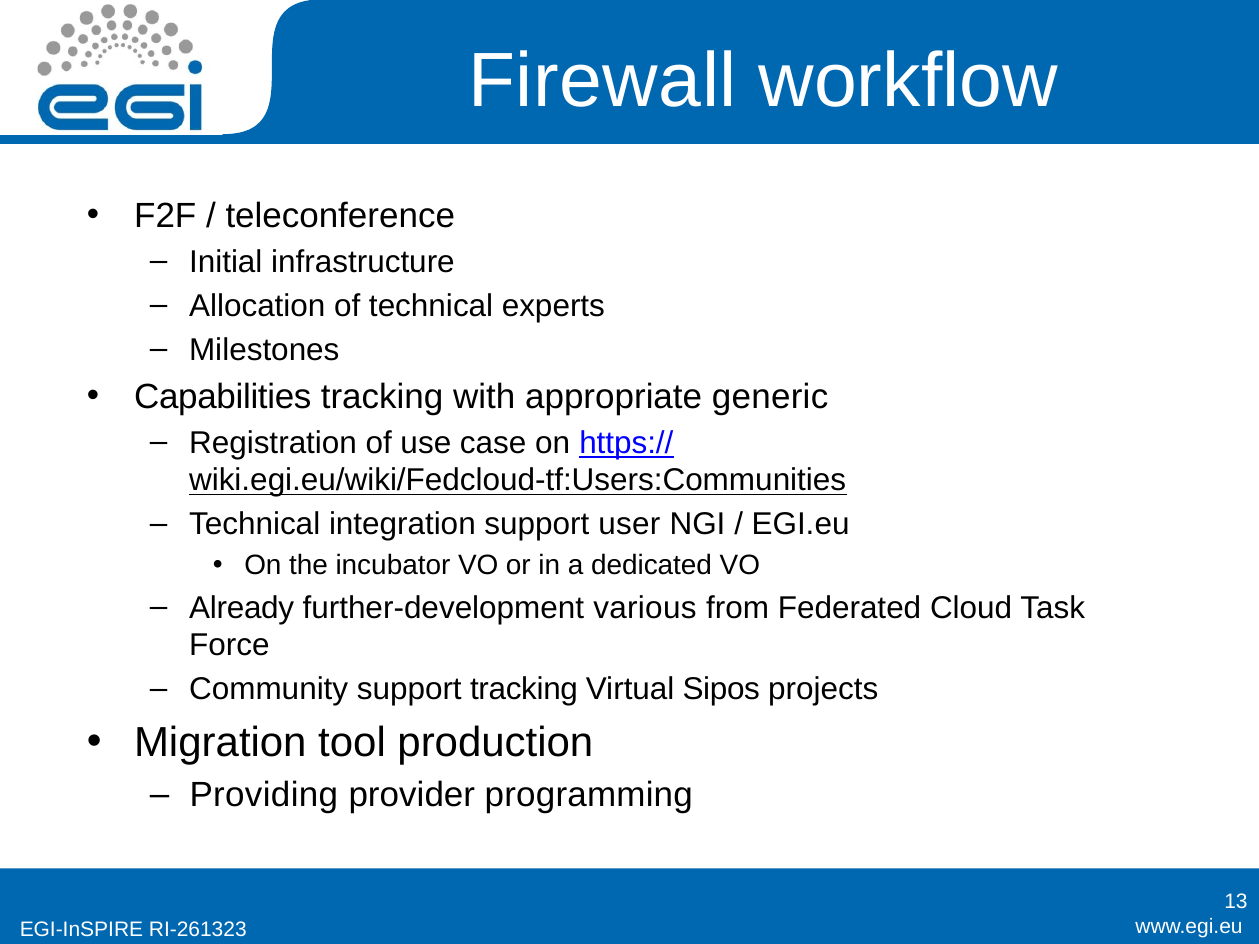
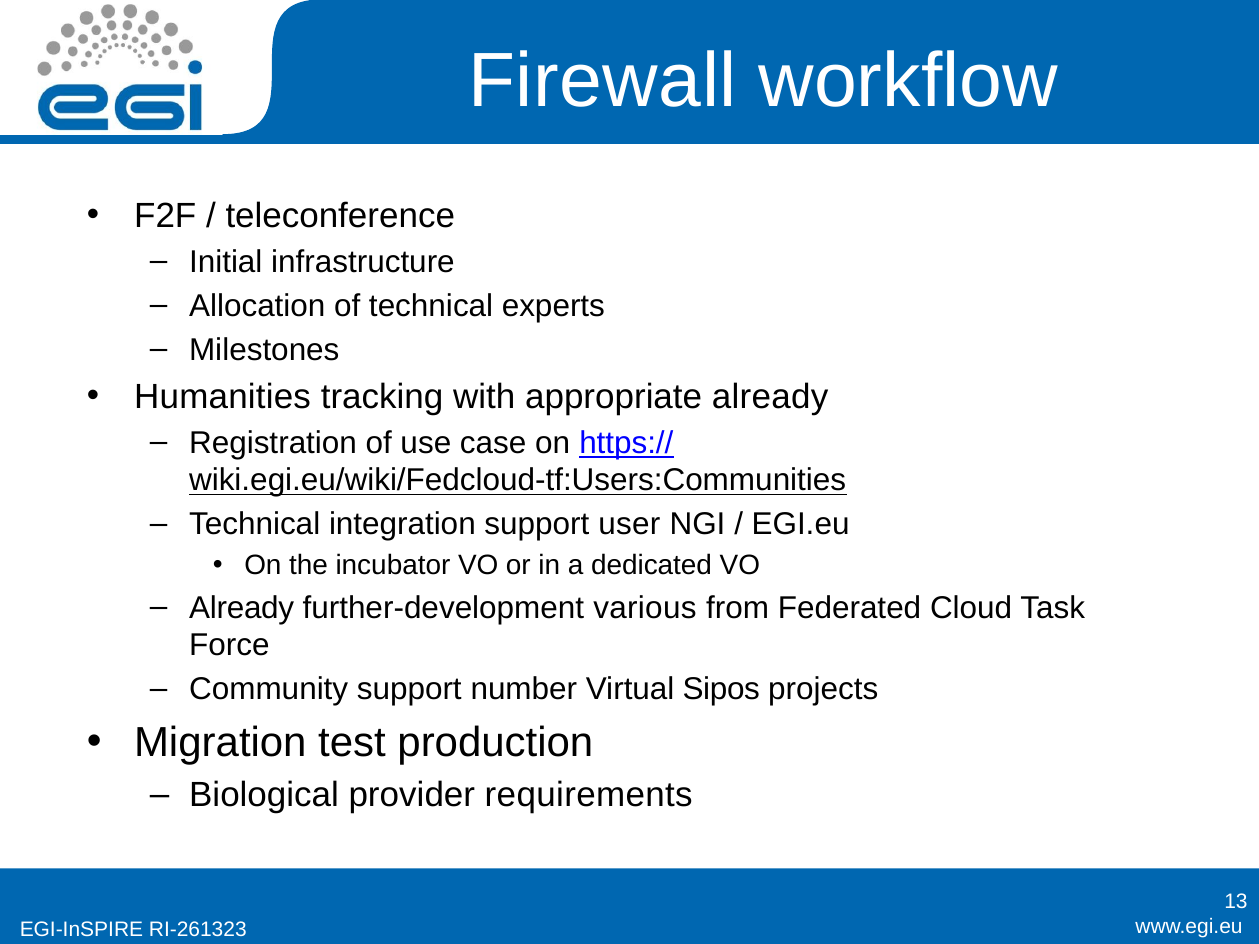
Capabilities: Capabilities -> Humanities (223, 397)
appropriate generic: generic -> already (770, 397)
support tracking: tracking -> number (524, 690)
tool: tool -> test (352, 743)
Providing: Providing -> Biological (264, 796)
programming: programming -> requirements (589, 796)
